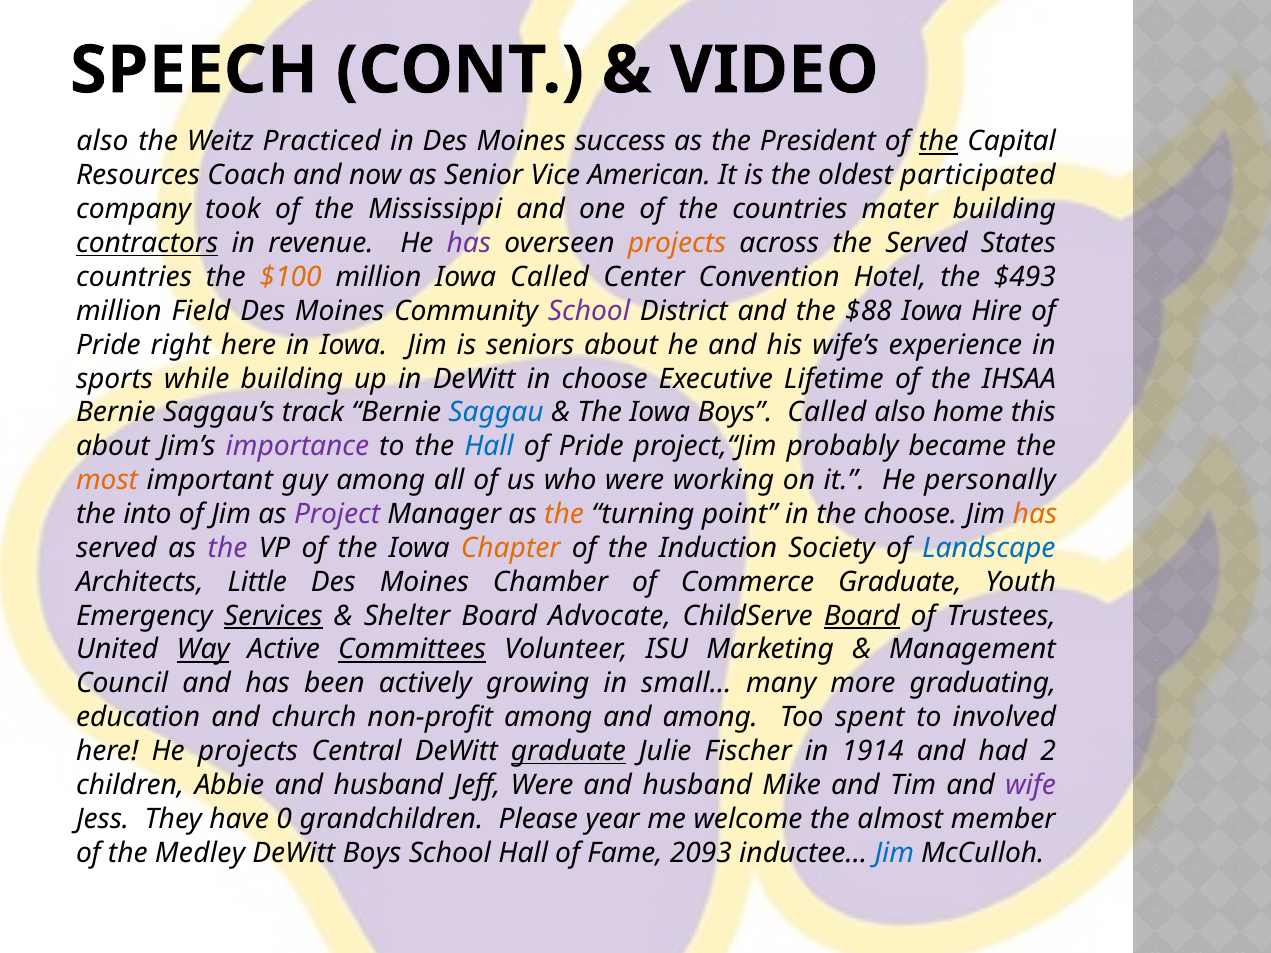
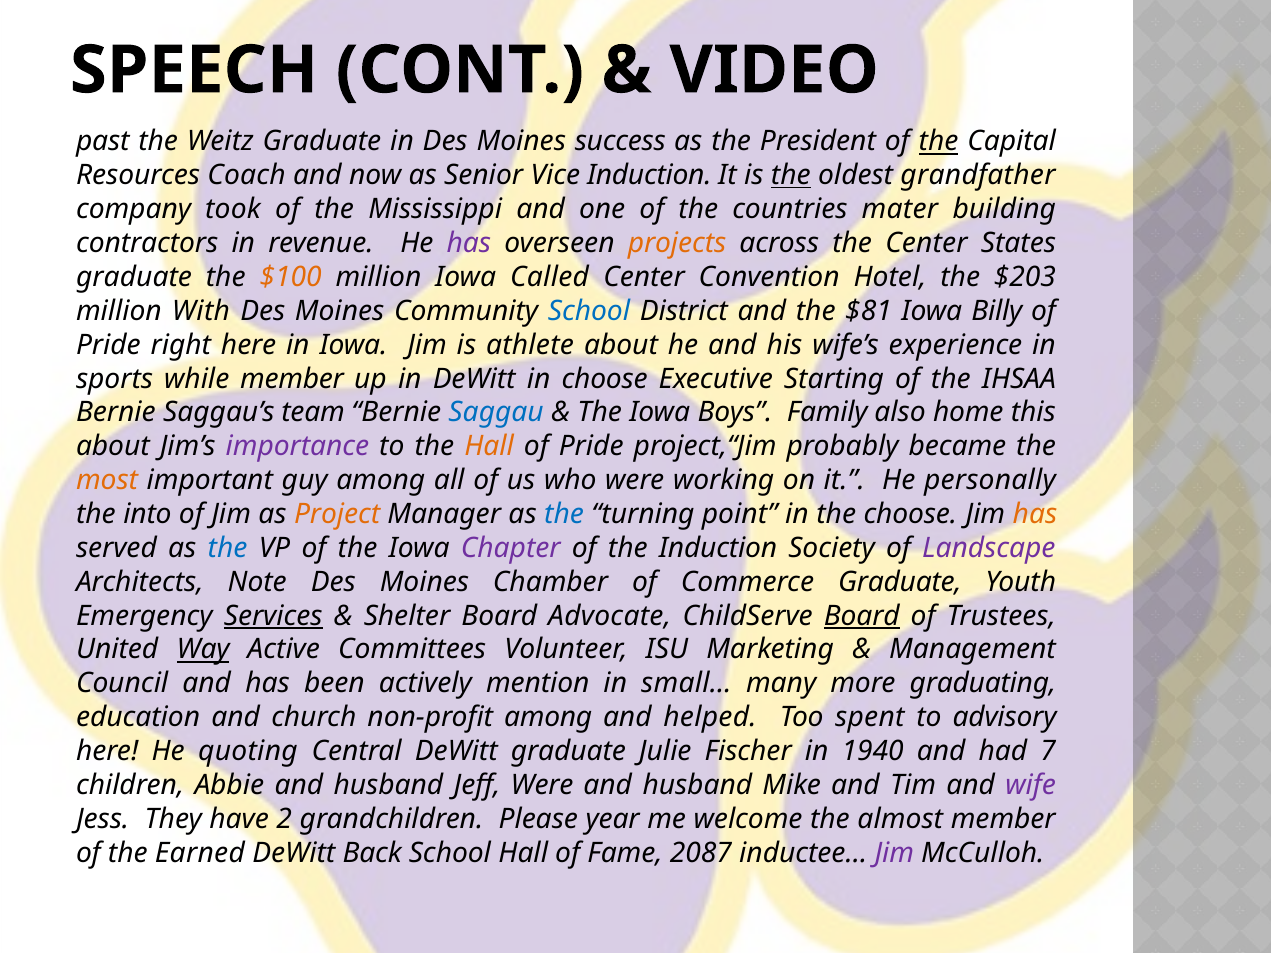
also: also -> past (103, 142)
Weitz Practiced: Practiced -> Graduate (322, 142)
Vice American: American -> Induction (649, 176)
the underline: none -> present (791, 176)
participated: participated -> grandfather (978, 176)
contractors underline: present -> none (147, 243)
the Served: Served -> Center (926, 243)
countries: countries -> graduate (134, 277)
$493: $493 -> $203 (1025, 277)
Field: Field -> With (201, 311)
School colour: purple -> blue (589, 311)
$88: $88 -> $81 (869, 311)
Hire: Hire -> Billy (997, 311)
seniors: seniors -> athlete (530, 345)
while building: building -> member (292, 379)
Lifetime: Lifetime -> Starting (834, 379)
track: track -> team (313, 413)
Boys Called: Called -> Family (827, 413)
Hall colour: blue -> orange (489, 447)
Project colour: purple -> orange (337, 514)
the colour: orange -> blue (564, 514)
the colour: purple -> blue (228, 548)
Chapter colour: orange -> purple (511, 548)
Landscape colour: blue -> purple (989, 548)
Little: Little -> Note (257, 582)
Committees underline: present -> none (412, 650)
growing: growing -> mention (538, 684)
and among: among -> helped (710, 718)
involved: involved -> advisory (1004, 718)
He projects: projects -> quoting (248, 751)
graduate underline: present -> none (568, 751)
1914: 1914 -> 1940 (873, 751)
2: 2 -> 7 (1048, 751)
0: 0 -> 2 (284, 819)
Medley: Medley -> Earned (200, 853)
DeWitt Boys: Boys -> Back (372, 853)
2093: 2093 -> 2087 (701, 853)
Jim colour: blue -> purple (894, 853)
